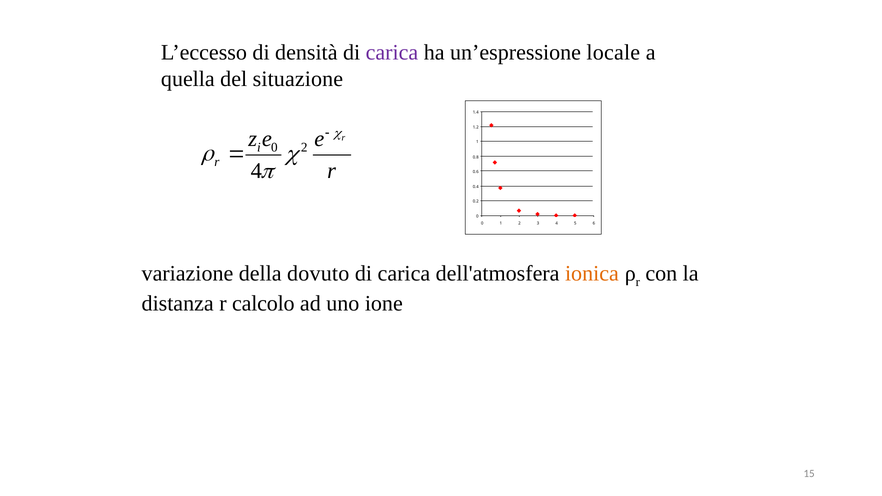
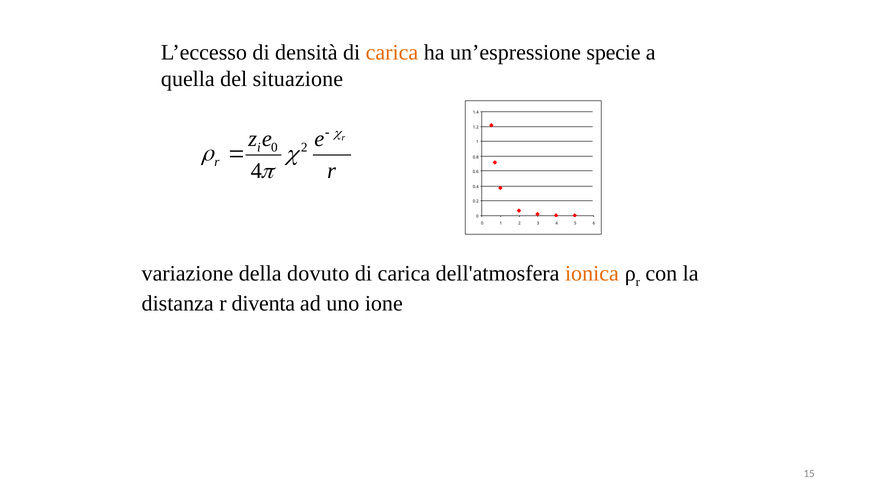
carica colour: purple -> orange (392, 52)
locale: locale -> specie (614, 52)
calcolo: calcolo -> diventa (263, 304)
